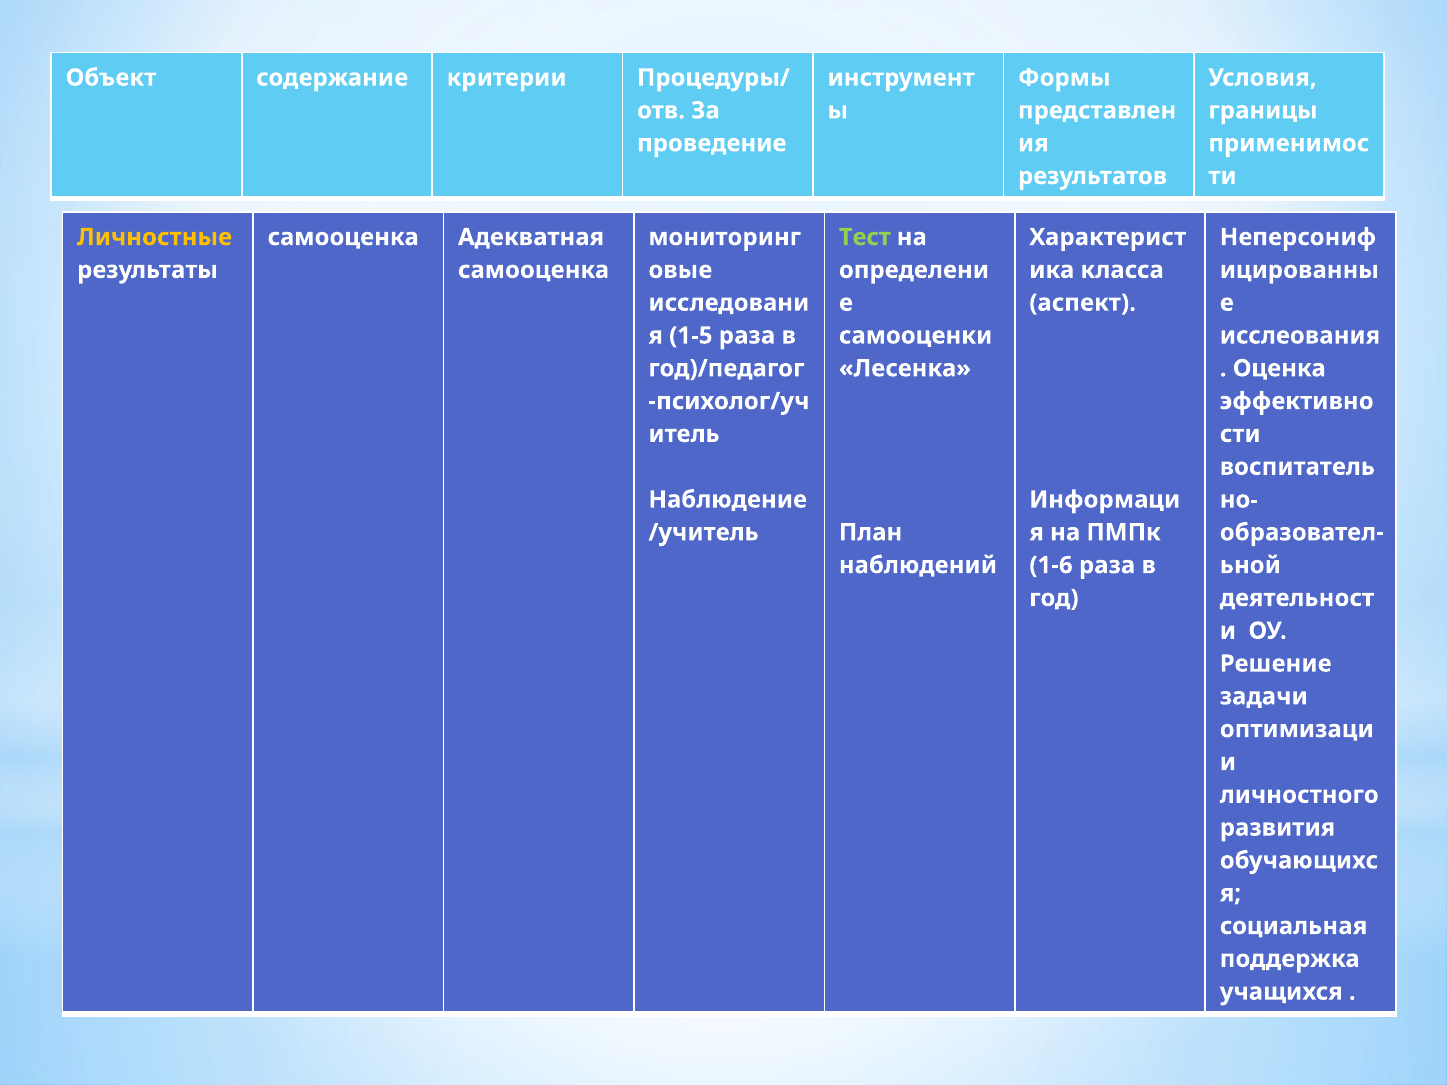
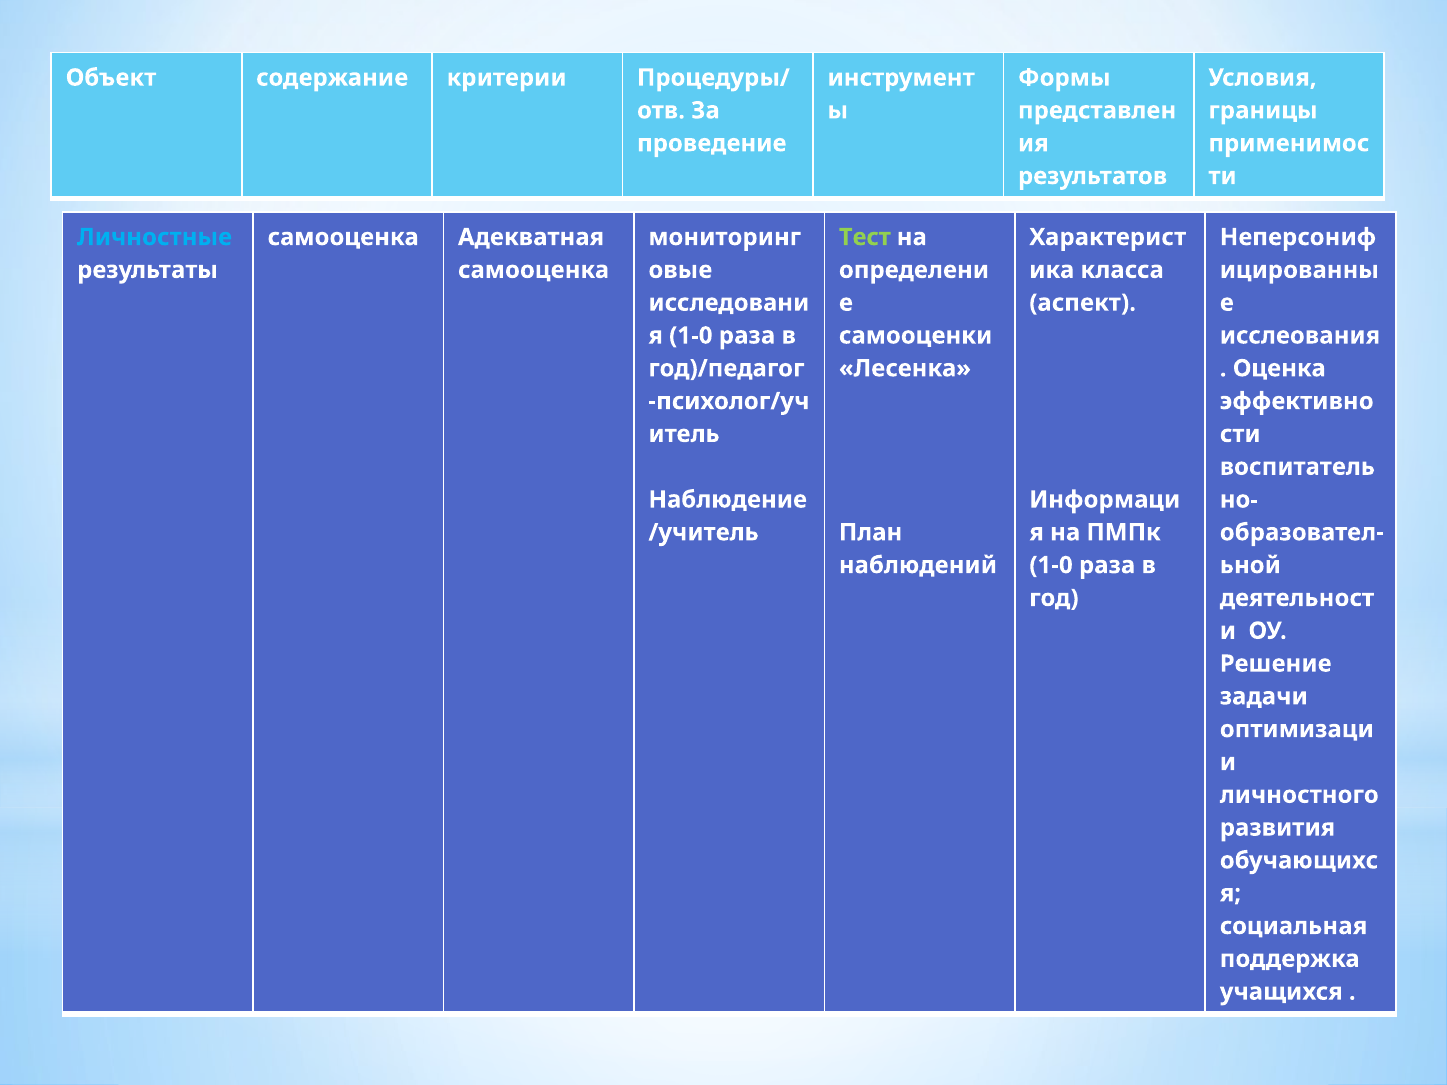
Личностные colour: yellow -> light blue (155, 237)
1-5: 1-5 -> 1-0 (691, 336)
1-6: 1-6 -> 1-0 (1051, 565)
